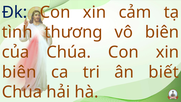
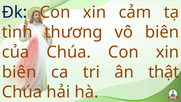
biết: biết -> thật (164, 72)
